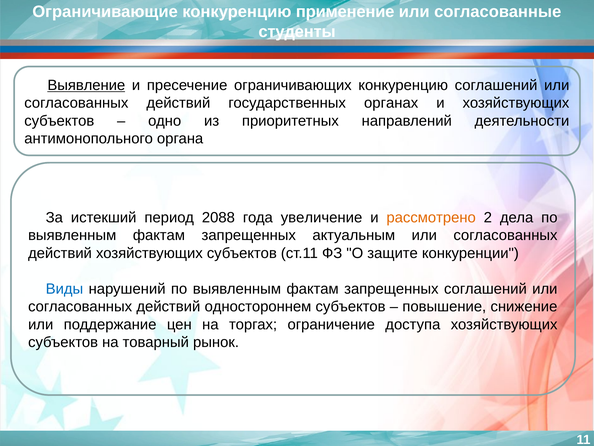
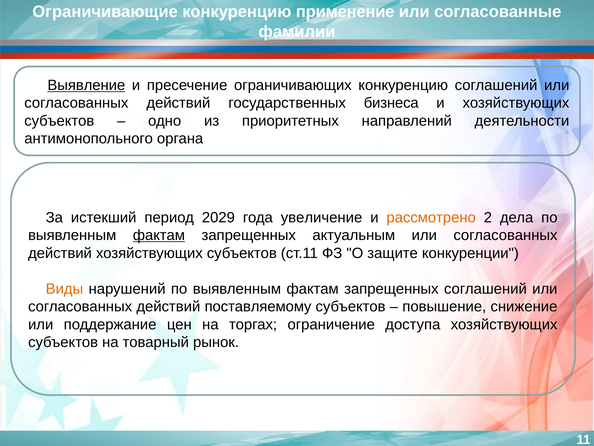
студенты: студенты -> фамилии (297, 32)
органах: органах -> бизнеса (391, 103)
2088: 2088 -> 2029 (218, 217)
фактам underline: none -> present (159, 235)
Виды colour: blue -> orange (64, 288)
одностороннем: одностороннем -> поставляемому (258, 306)
